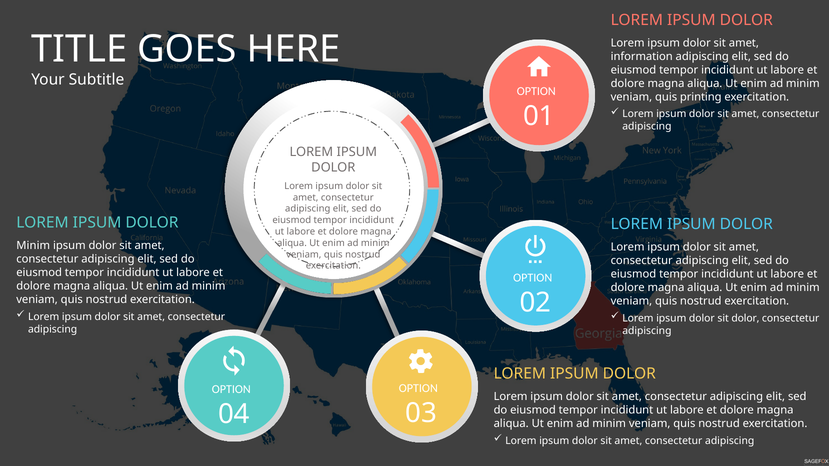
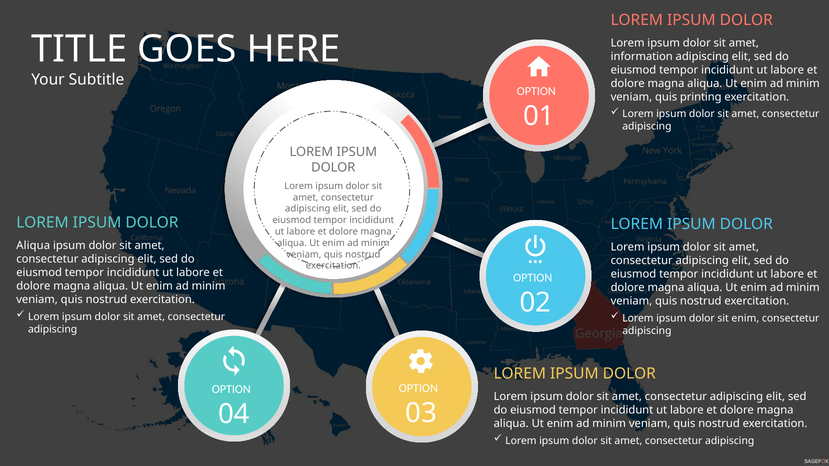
Minim: Minim -> Aliqua (33, 246)
sit dolor: dolor -> enim (745, 318)
